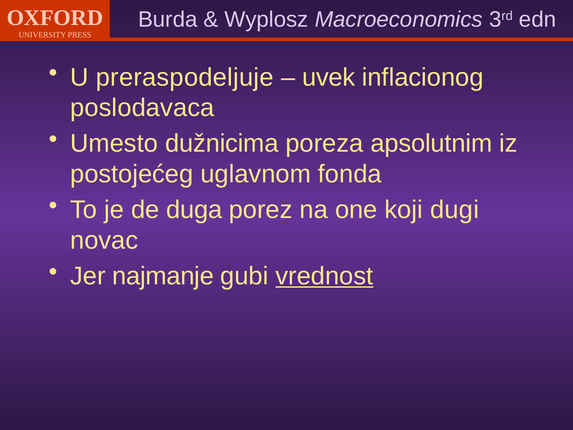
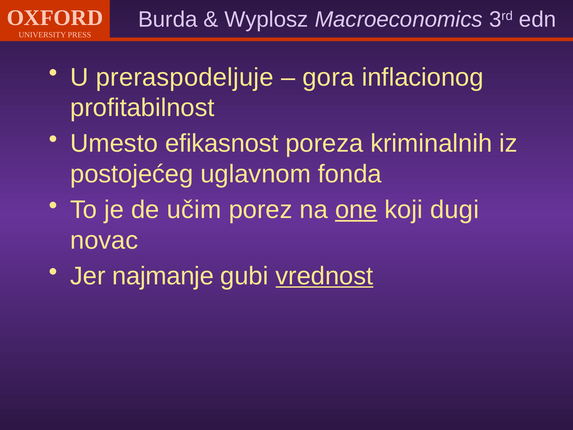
uvek: uvek -> gora (328, 77)
poslodavaca: poslodavaca -> profitabilnost (142, 108)
dužnicima: dužnicima -> efikasnost (222, 143)
apsolutnim: apsolutnim -> kriminalnih (431, 143)
duga: duga -> učim (194, 210)
one underline: none -> present (356, 210)
